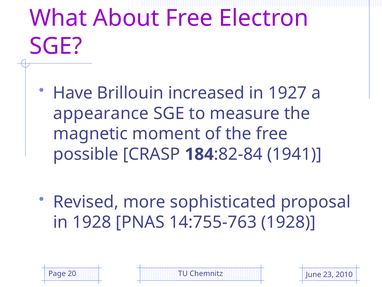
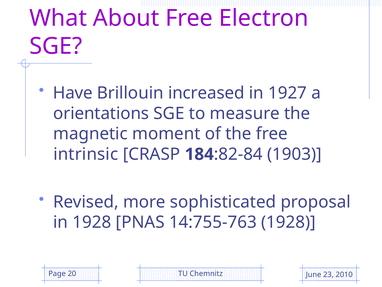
appearance: appearance -> orientations (101, 113)
possible: possible -> intrinsic (86, 154)
1941: 1941 -> 1903 (294, 154)
